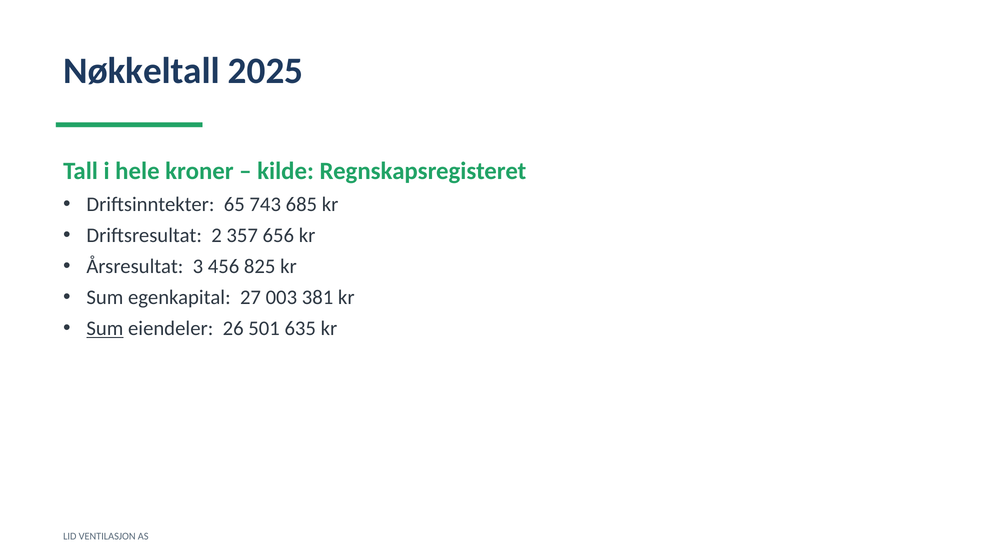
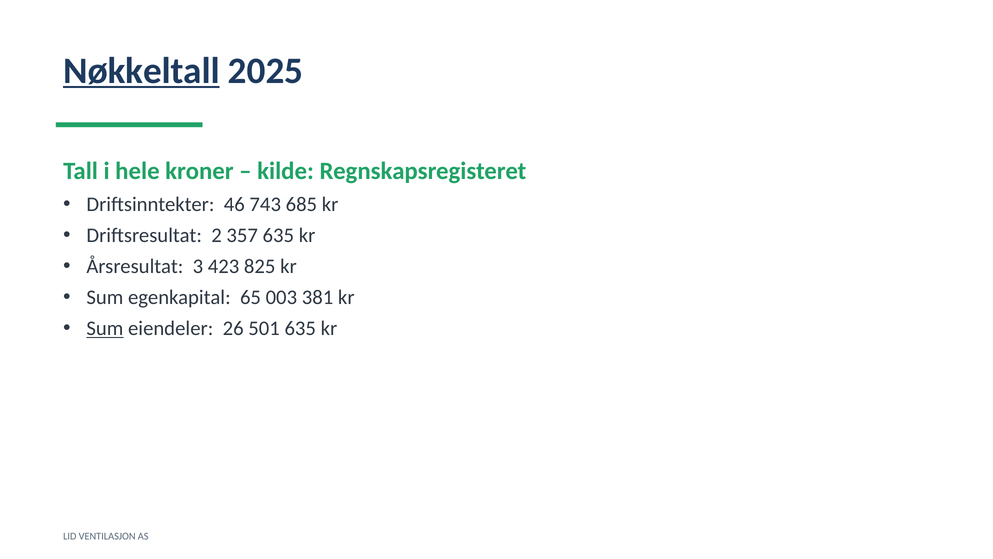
Nøkkeltall underline: none -> present (141, 71)
65: 65 -> 46 (234, 204)
357 656: 656 -> 635 (278, 235)
456: 456 -> 423 (224, 266)
27: 27 -> 65 (250, 297)
